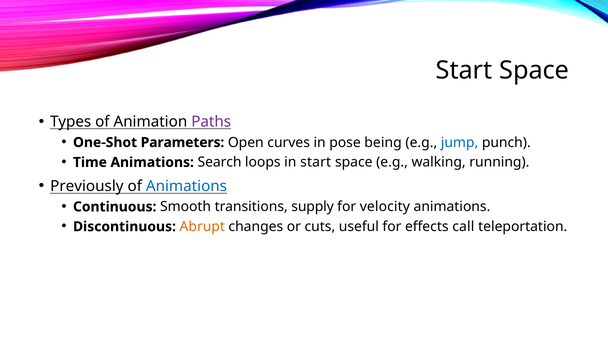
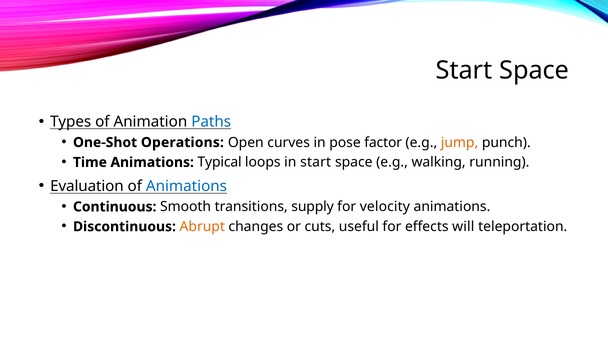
Paths colour: purple -> blue (211, 122)
Parameters: Parameters -> Operations (182, 142)
being: being -> factor (383, 142)
jump colour: blue -> orange (460, 142)
Search: Search -> Typical (220, 162)
Previously: Previously -> Evaluation (87, 186)
call: call -> will (463, 227)
